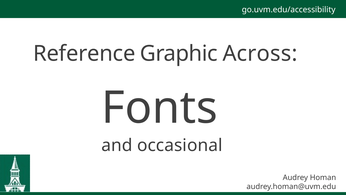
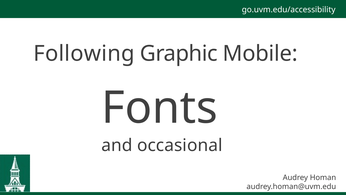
Reference: Reference -> Following (84, 53)
Across: Across -> Mobile (260, 53)
